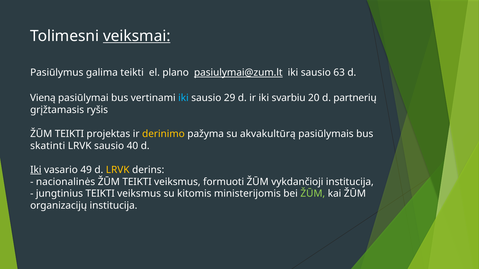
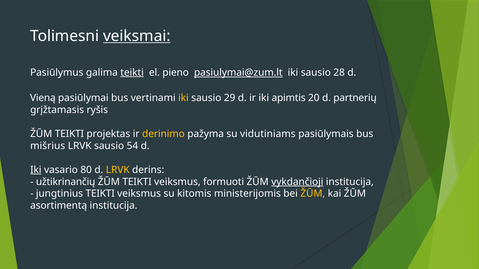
teikti underline: none -> present (132, 73)
plano: plano -> pieno (176, 73)
63: 63 -> 28 (339, 73)
iki colour: light blue -> yellow (183, 98)
svarbiu: svarbiu -> apimtis (289, 98)
akvakultūrą: akvakultūrą -> vidutiniams (268, 134)
skatinti: skatinti -> mišrius (48, 146)
40: 40 -> 54 (132, 146)
49: 49 -> 80 (86, 170)
nacionalinės: nacionalinės -> užtikrinančių (66, 182)
vykdančioji underline: none -> present (297, 182)
ŽŪM colour: light green -> yellow (313, 194)
organizacijų: organizacijų -> asortimentą (59, 206)
